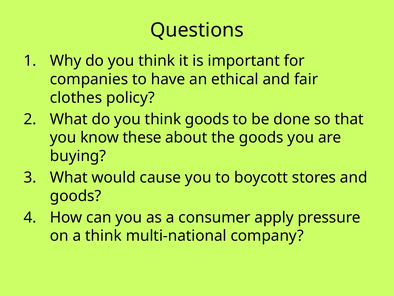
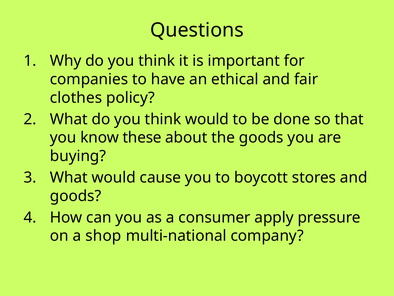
think goods: goods -> would (207, 119)
a think: think -> shop (103, 236)
